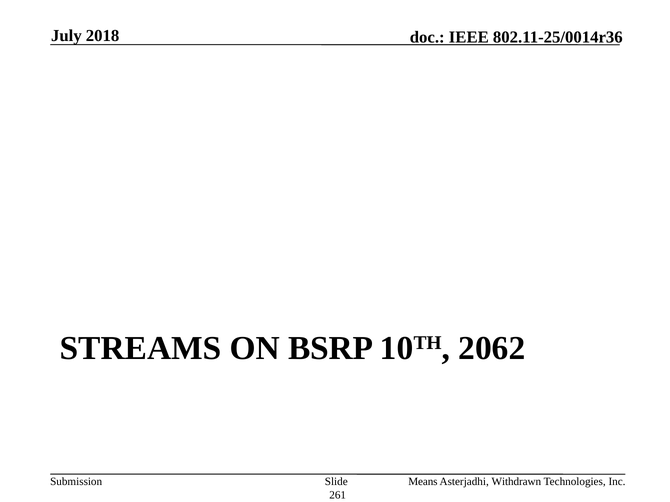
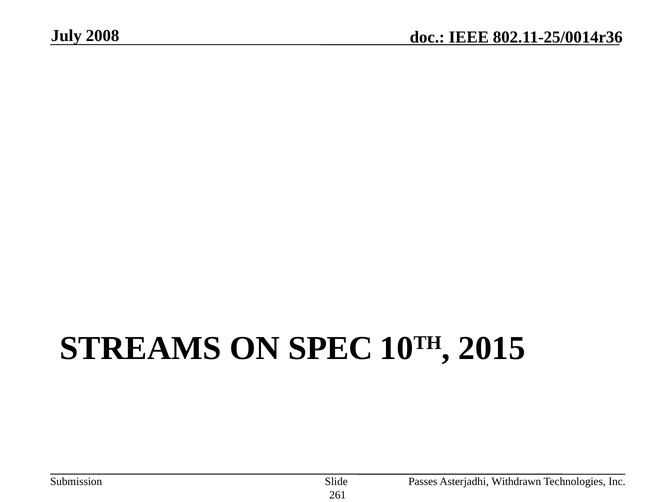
2018: 2018 -> 2008 (103, 36)
BSRP: BSRP -> SPEC (331, 349)
2062: 2062 -> 2015 (492, 349)
Means: Means -> Passes (423, 482)
